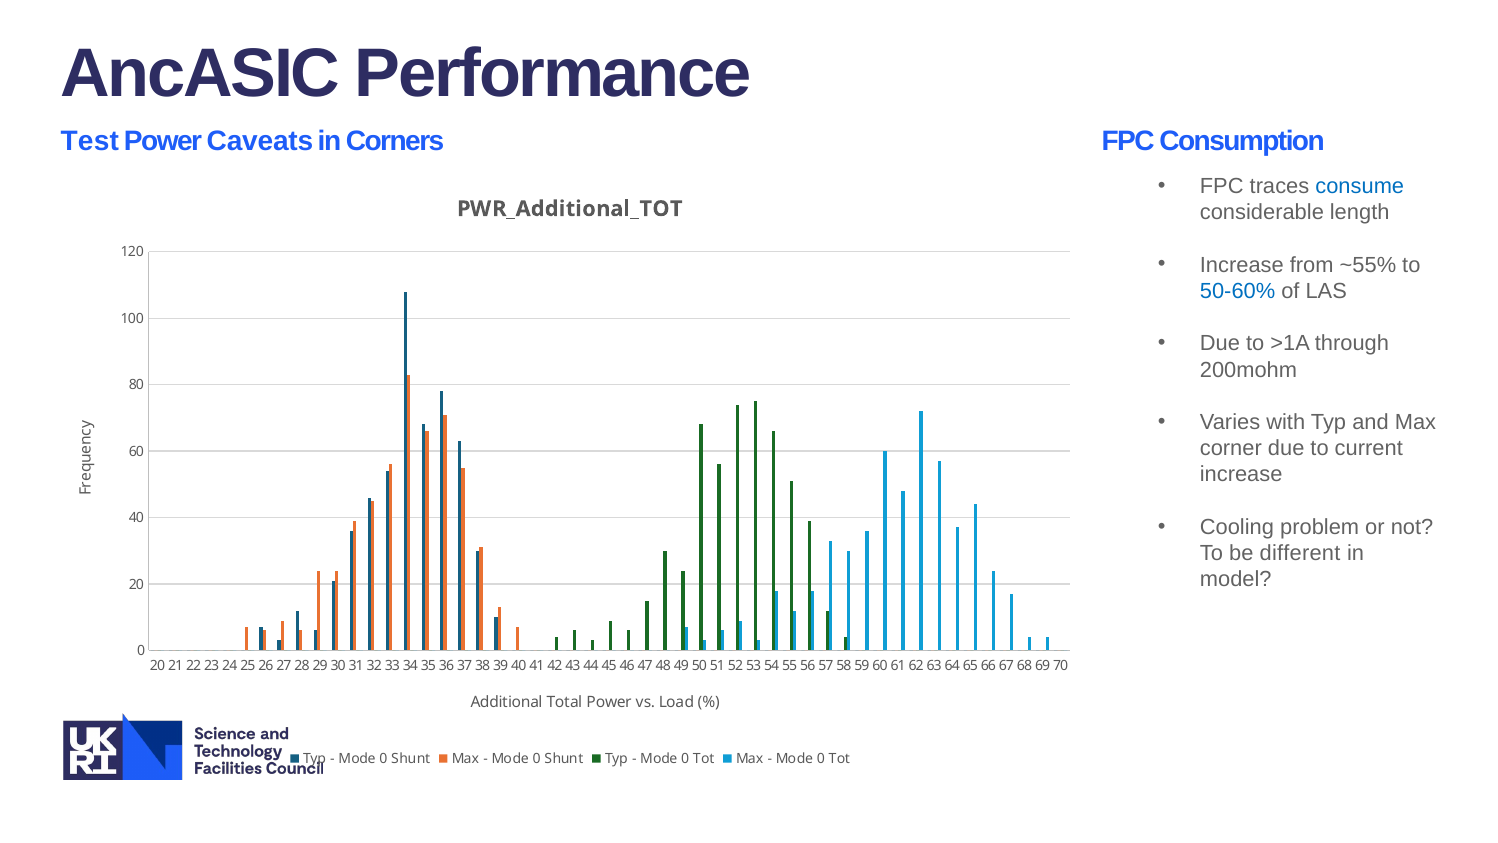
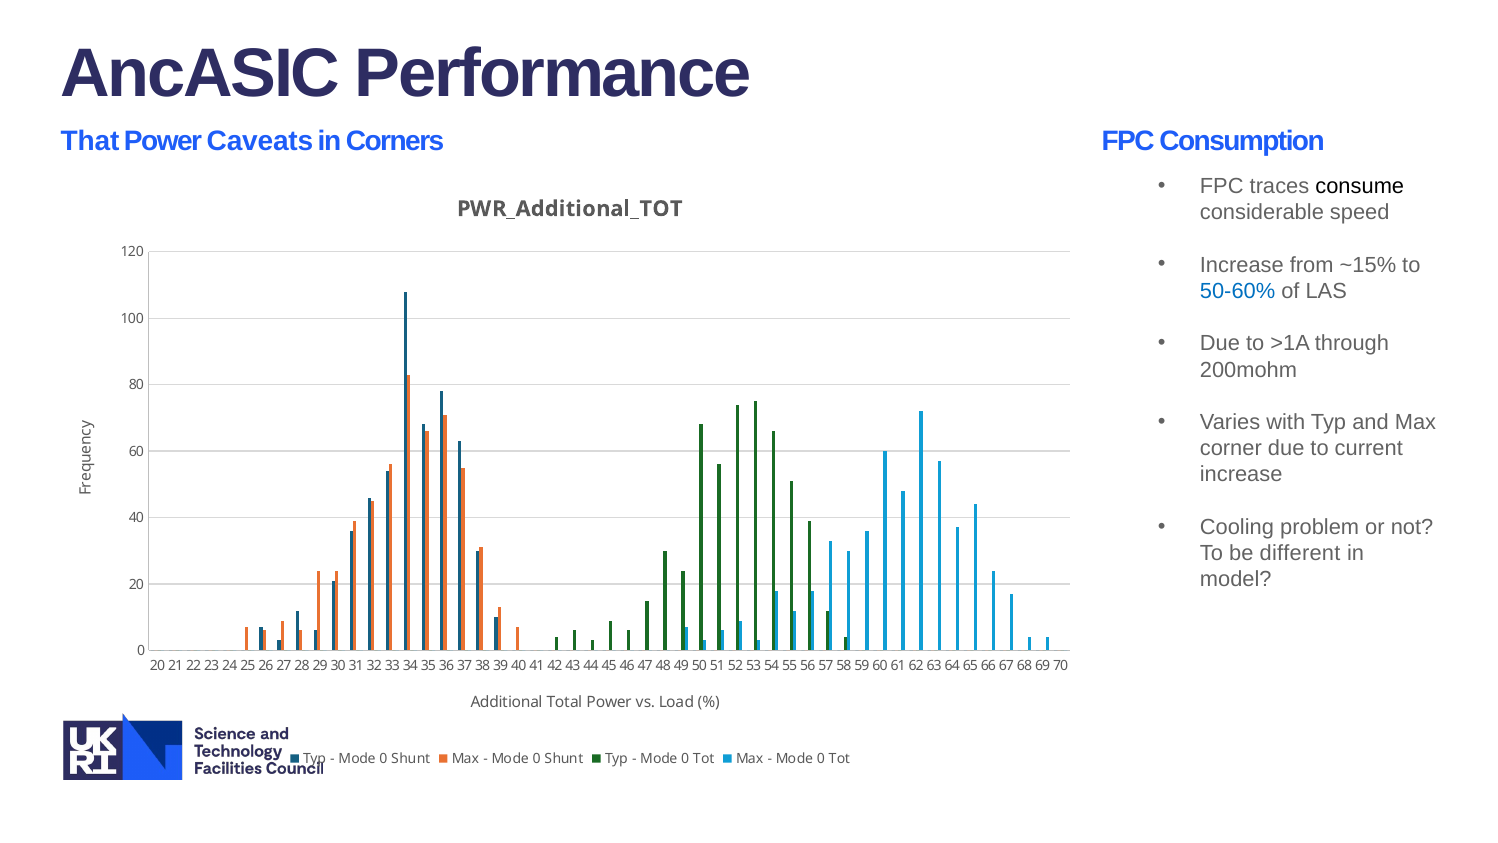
Test: Test -> That (90, 141)
consume colour: blue -> black (1360, 186)
length: length -> speed (1360, 212)
~55%: ~55% -> ~15% (1368, 265)
